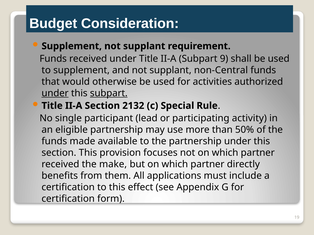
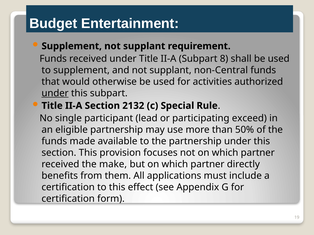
Consideration: Consideration -> Entertainment (130, 23)
9: 9 -> 8 (224, 59)
subpart underline: present -> none (109, 93)
activity: activity -> exceed (249, 119)
